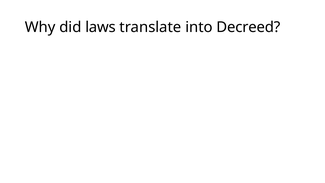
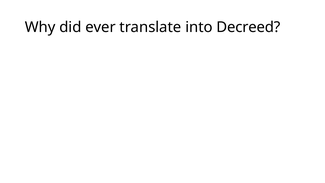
laws: laws -> ever (101, 27)
